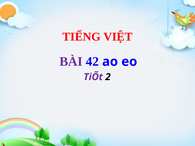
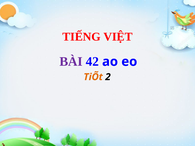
TiÕt colour: purple -> orange (93, 77)
